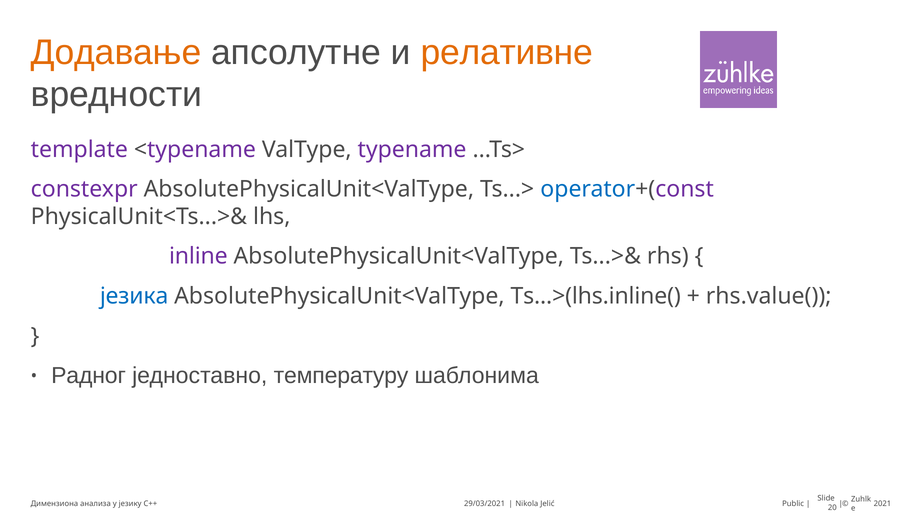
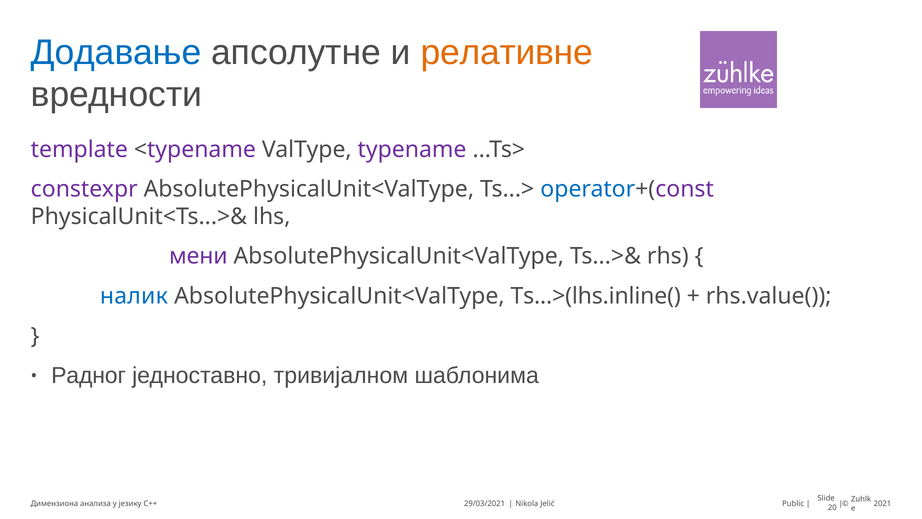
Додавање colour: orange -> blue (116, 52)
inline: inline -> мени (198, 256)
језика: језика -> налик (134, 296)
температуру: температуру -> тривијалном (341, 376)
